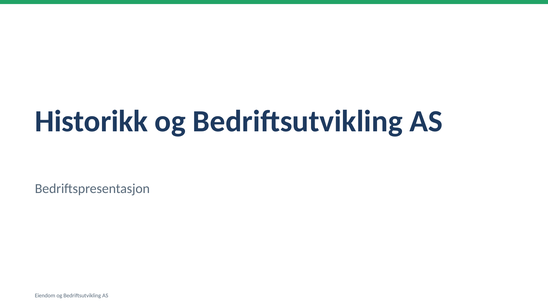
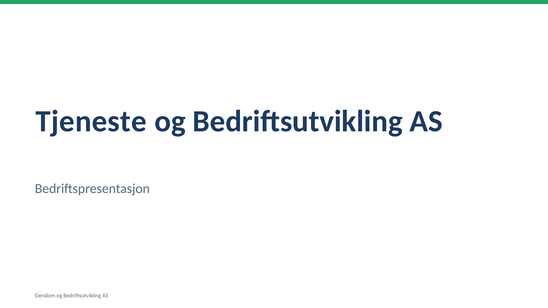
Historikk: Historikk -> Tjeneste (91, 122)
